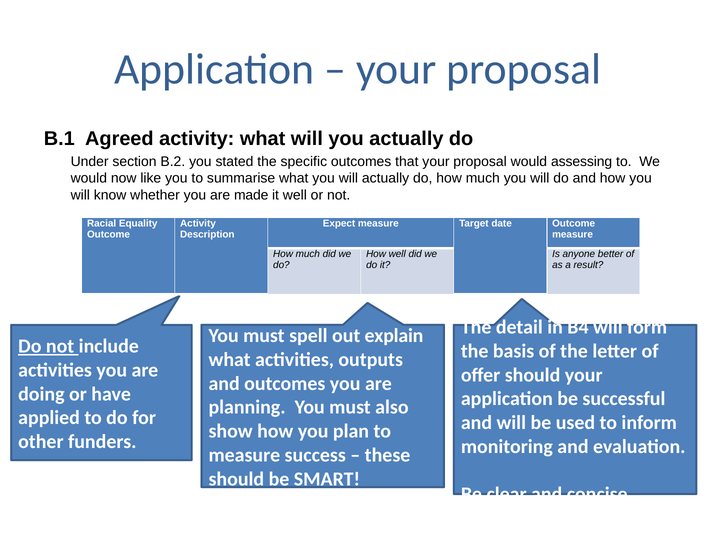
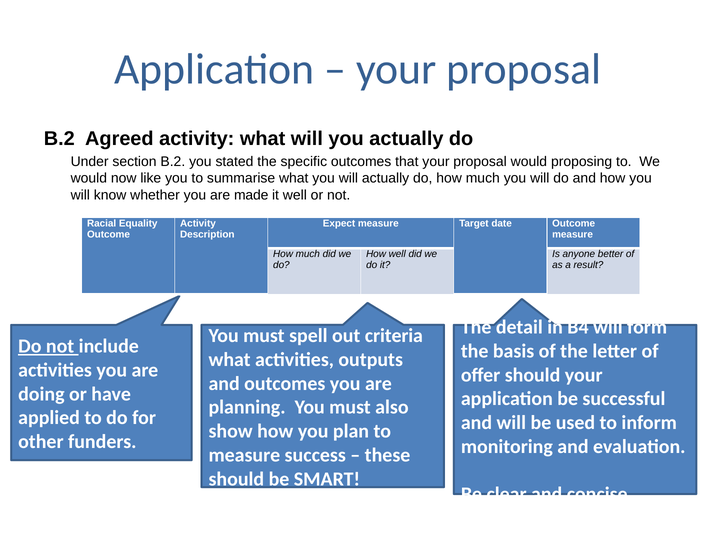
B.1: B.1 -> B.2 (59, 139)
assessing: assessing -> proposing (582, 162)
explain: explain -> criteria (394, 336)
